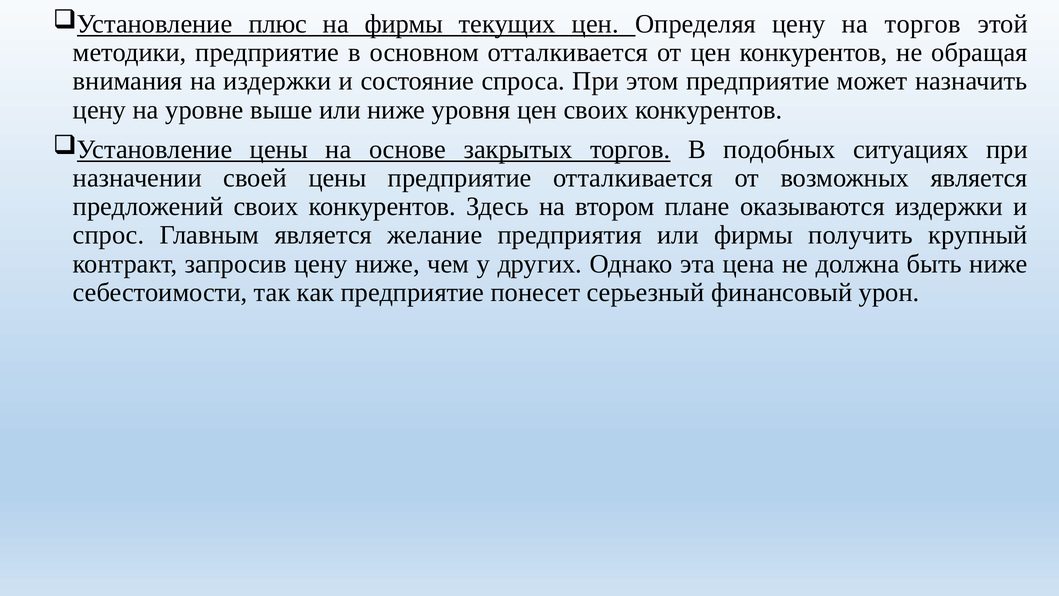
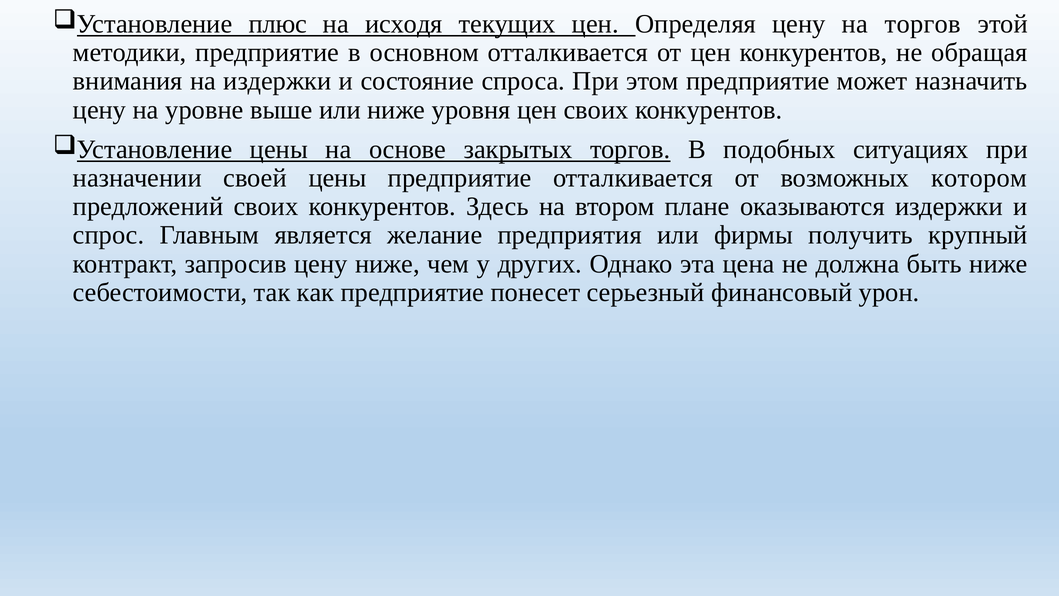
на фирмы: фирмы -> исходя (404, 24)
возможных является: является -> котором (979, 178)
